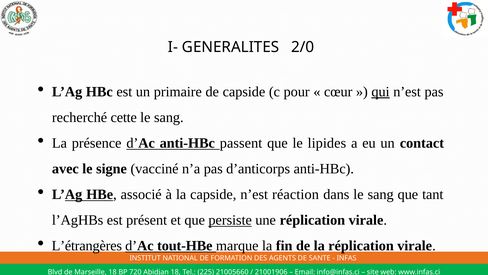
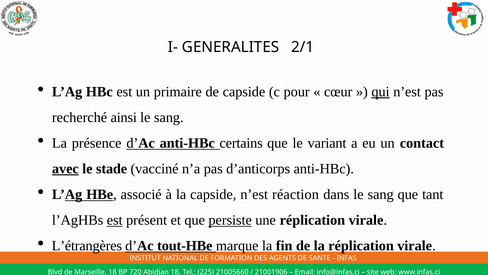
2/0: 2/0 -> 2/1 (303, 47)
cette: cette -> ainsi (124, 117)
passent: passent -> certains (241, 143)
lipides: lipides -> variant (327, 143)
avec underline: none -> present (65, 168)
signe: signe -> stade (112, 168)
est underline: none -> present (115, 220)
